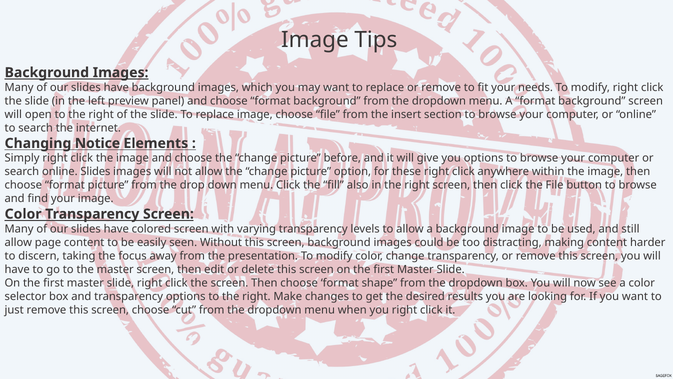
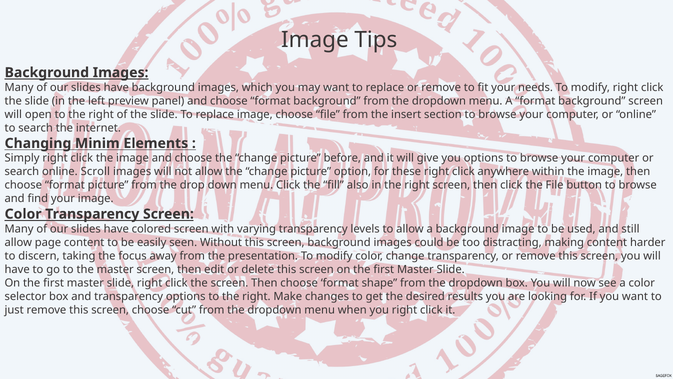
Notice: Notice -> Minim (97, 143)
online Slides: Slides -> Scroll (95, 172)
